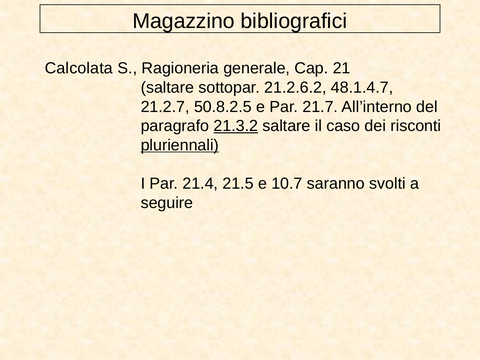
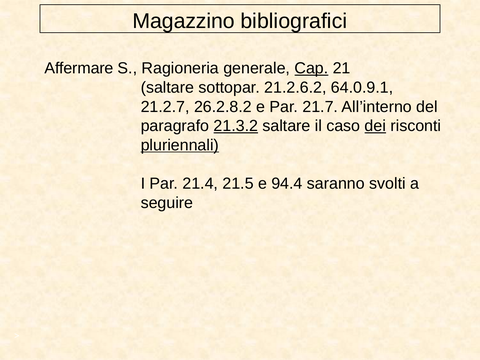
Calcolata: Calcolata -> Affermare (79, 68)
Cap underline: none -> present (311, 68)
48.1.4.7: 48.1.4.7 -> 64.0.9.1 (362, 88)
50.8.2.5: 50.8.2.5 -> 26.2.8.2 (223, 107)
dei underline: none -> present (375, 126)
10.7: 10.7 -> 94.4 (287, 184)
